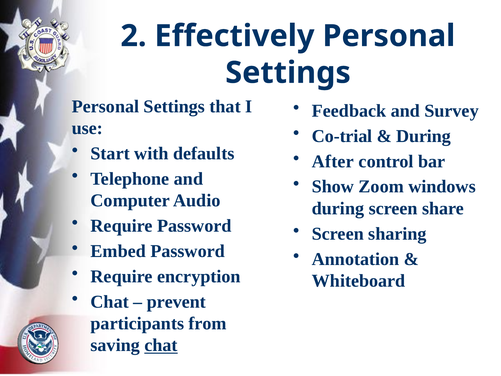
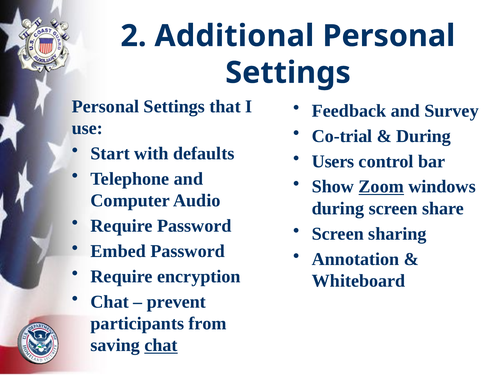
Effectively: Effectively -> Additional (234, 36)
After: After -> Users (333, 161)
Zoom underline: none -> present (381, 187)
